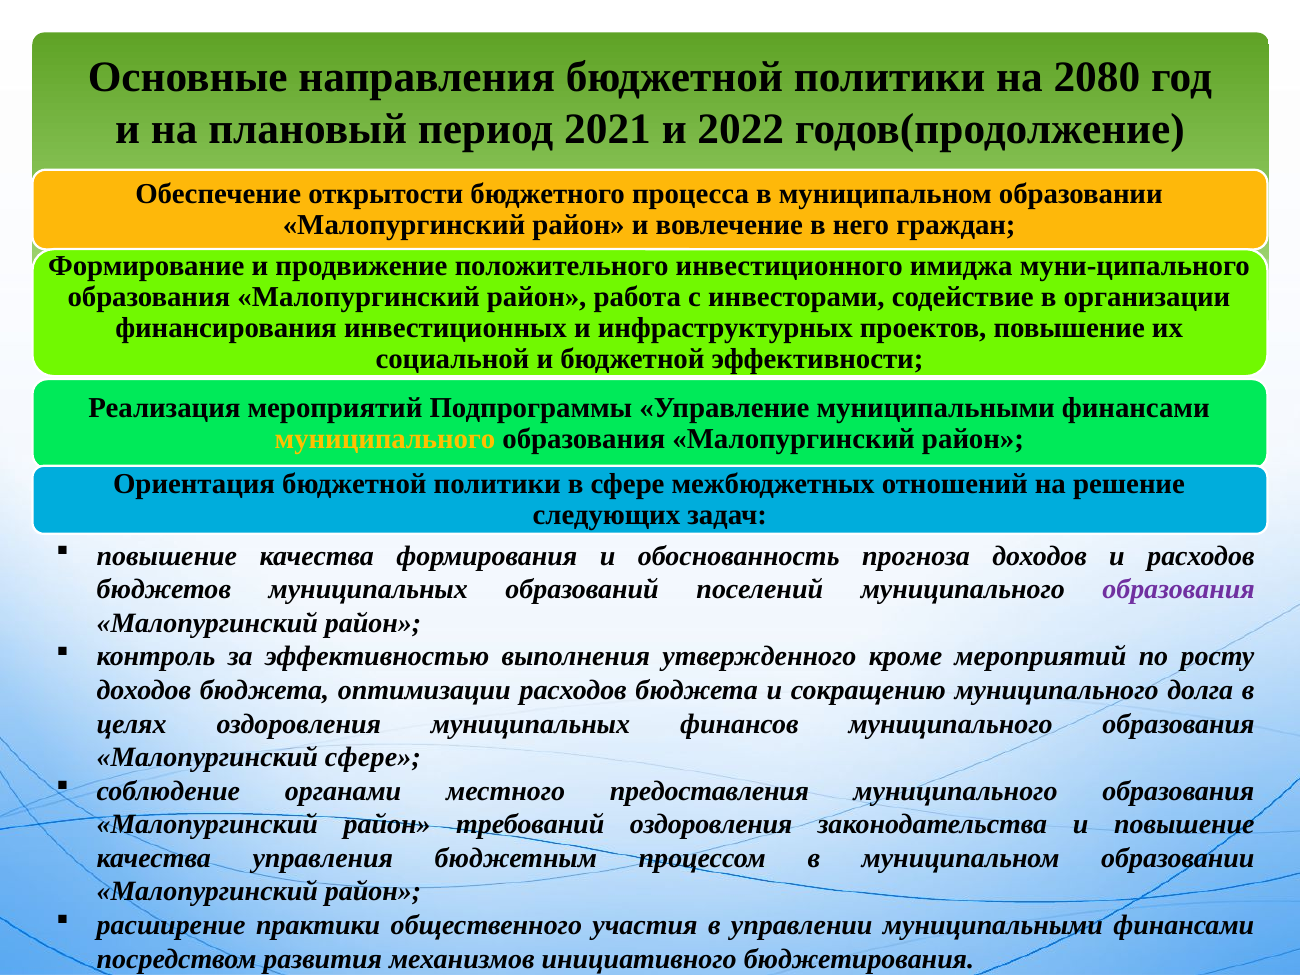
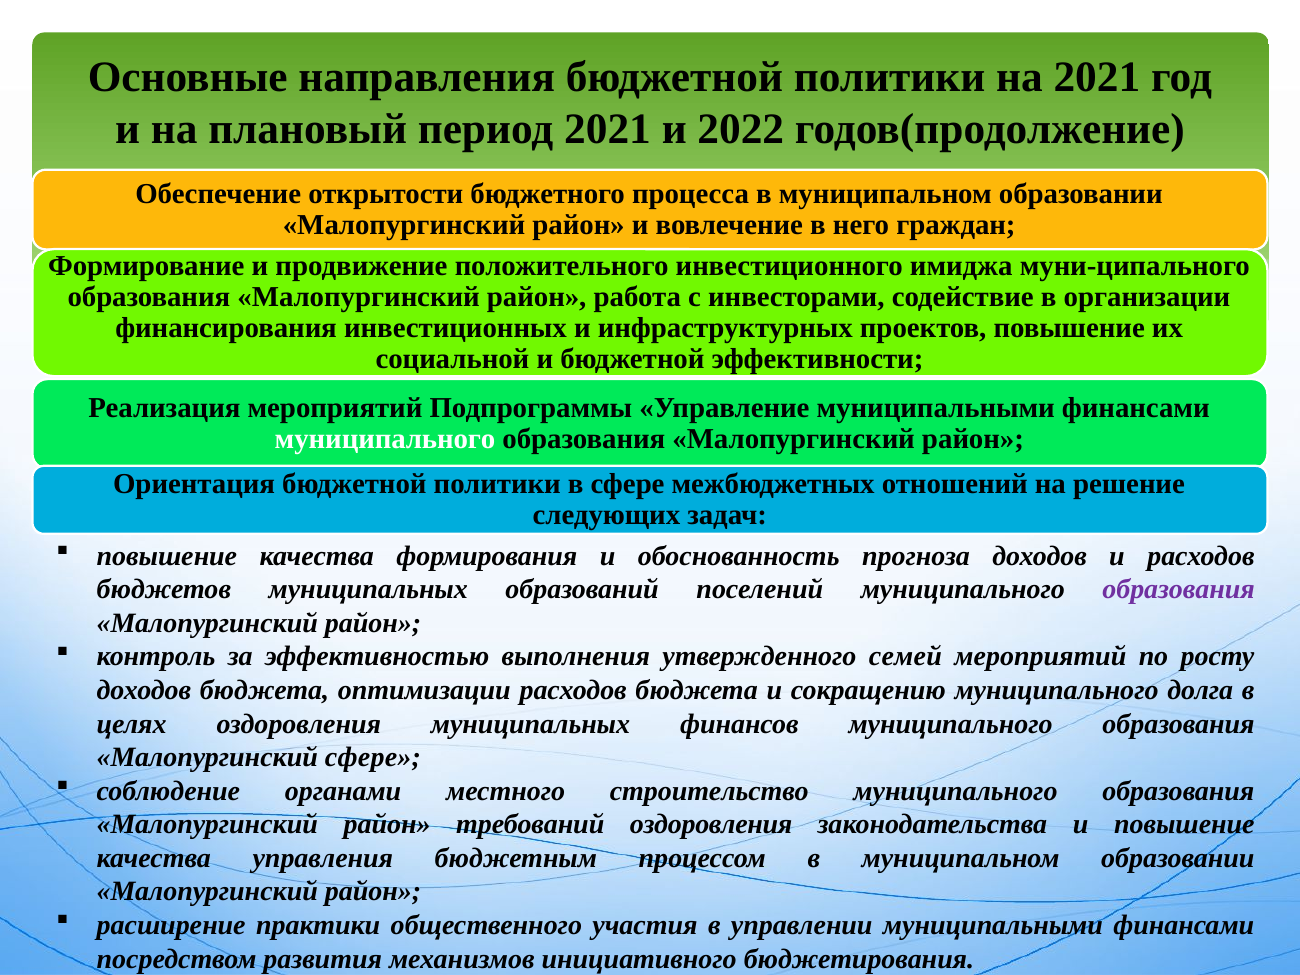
на 2080: 2080 -> 2021 (1097, 77)
муниципального colour: yellow -> white (385, 439)
кроме: кроме -> семей (905, 657)
предоставления: предоставления -> строительство (709, 791)
